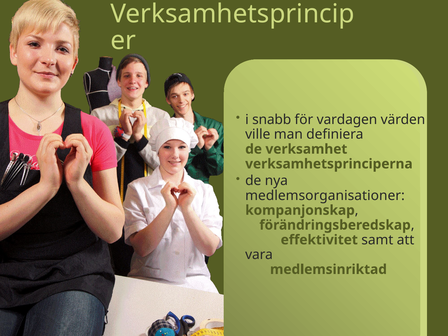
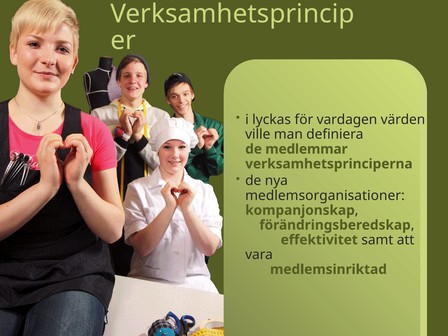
snabb: snabb -> lyckas (272, 120)
verksamhet: verksamhet -> medlemmar (306, 149)
